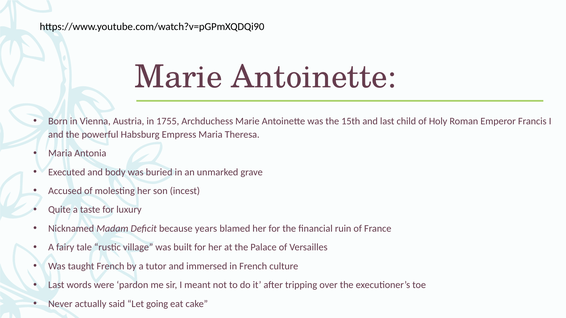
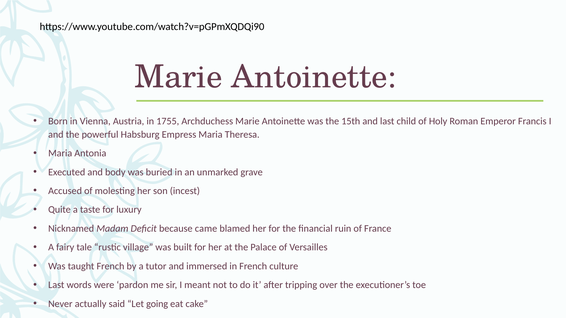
years: years -> came (206, 229)
